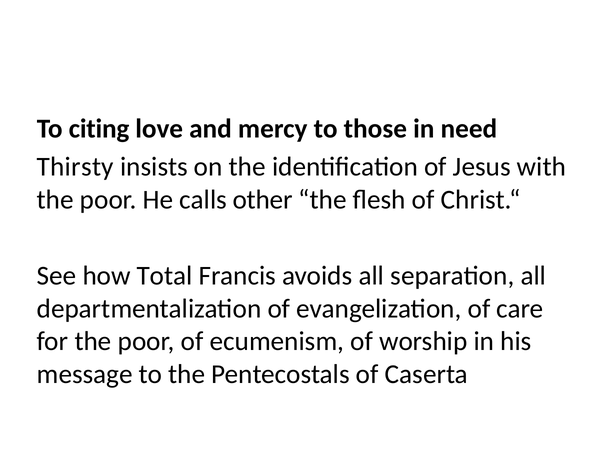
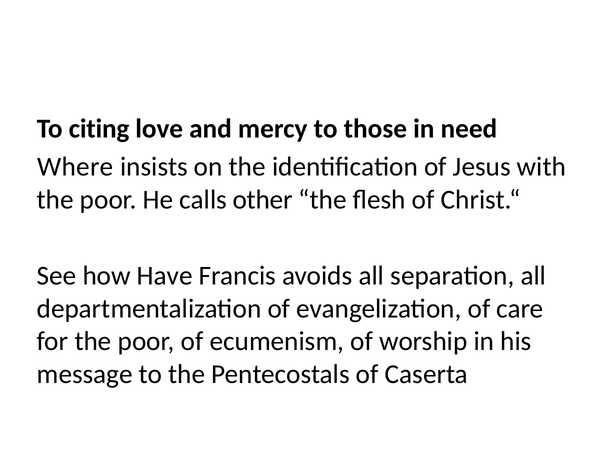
Thirsty: Thirsty -> Where (75, 167)
Total: Total -> Have (165, 276)
